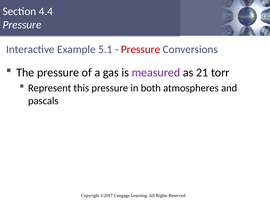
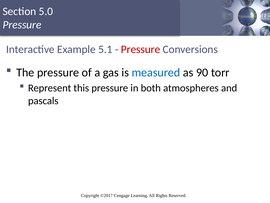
4.4: 4.4 -> 5.0 (46, 11)
measured colour: purple -> blue (156, 72)
21: 21 -> 90 (202, 72)
